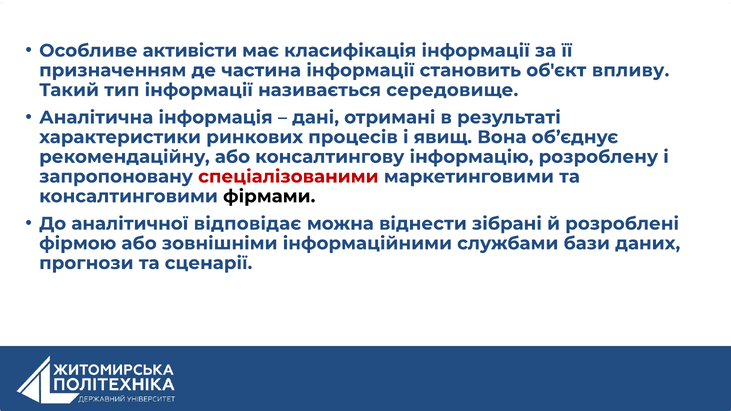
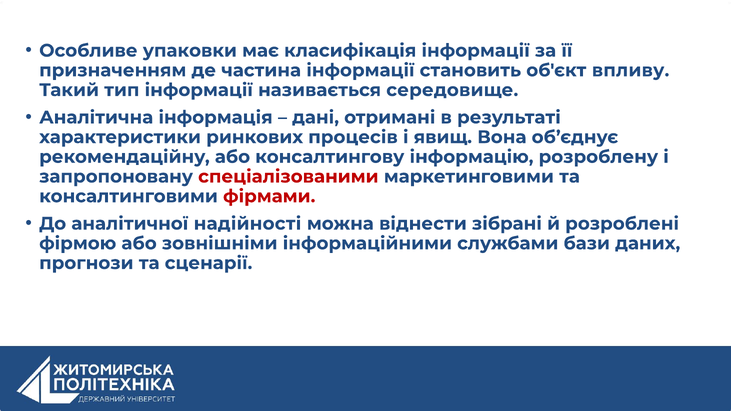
активісти: активісти -> упаковки (190, 51)
фірмами colour: black -> red (269, 196)
відповідає: відповідає -> надійності (247, 224)
